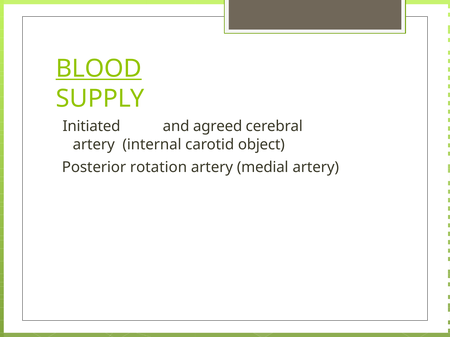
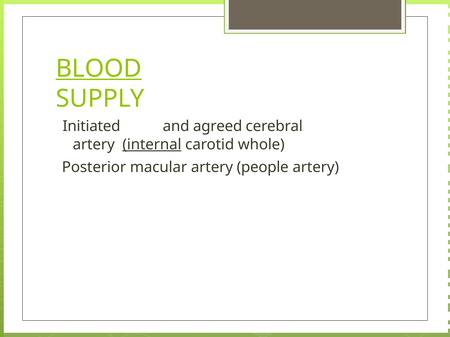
internal underline: none -> present (152, 145)
object: object -> whole (261, 145)
rotation: rotation -> macular (159, 168)
medial: medial -> people (263, 168)
